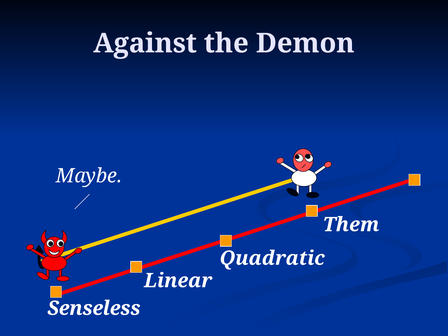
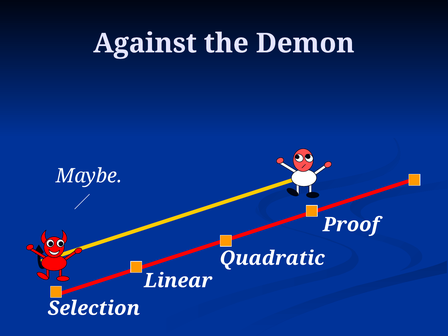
Them: Them -> Proof (351, 225)
Senseless: Senseless -> Selection (94, 308)
